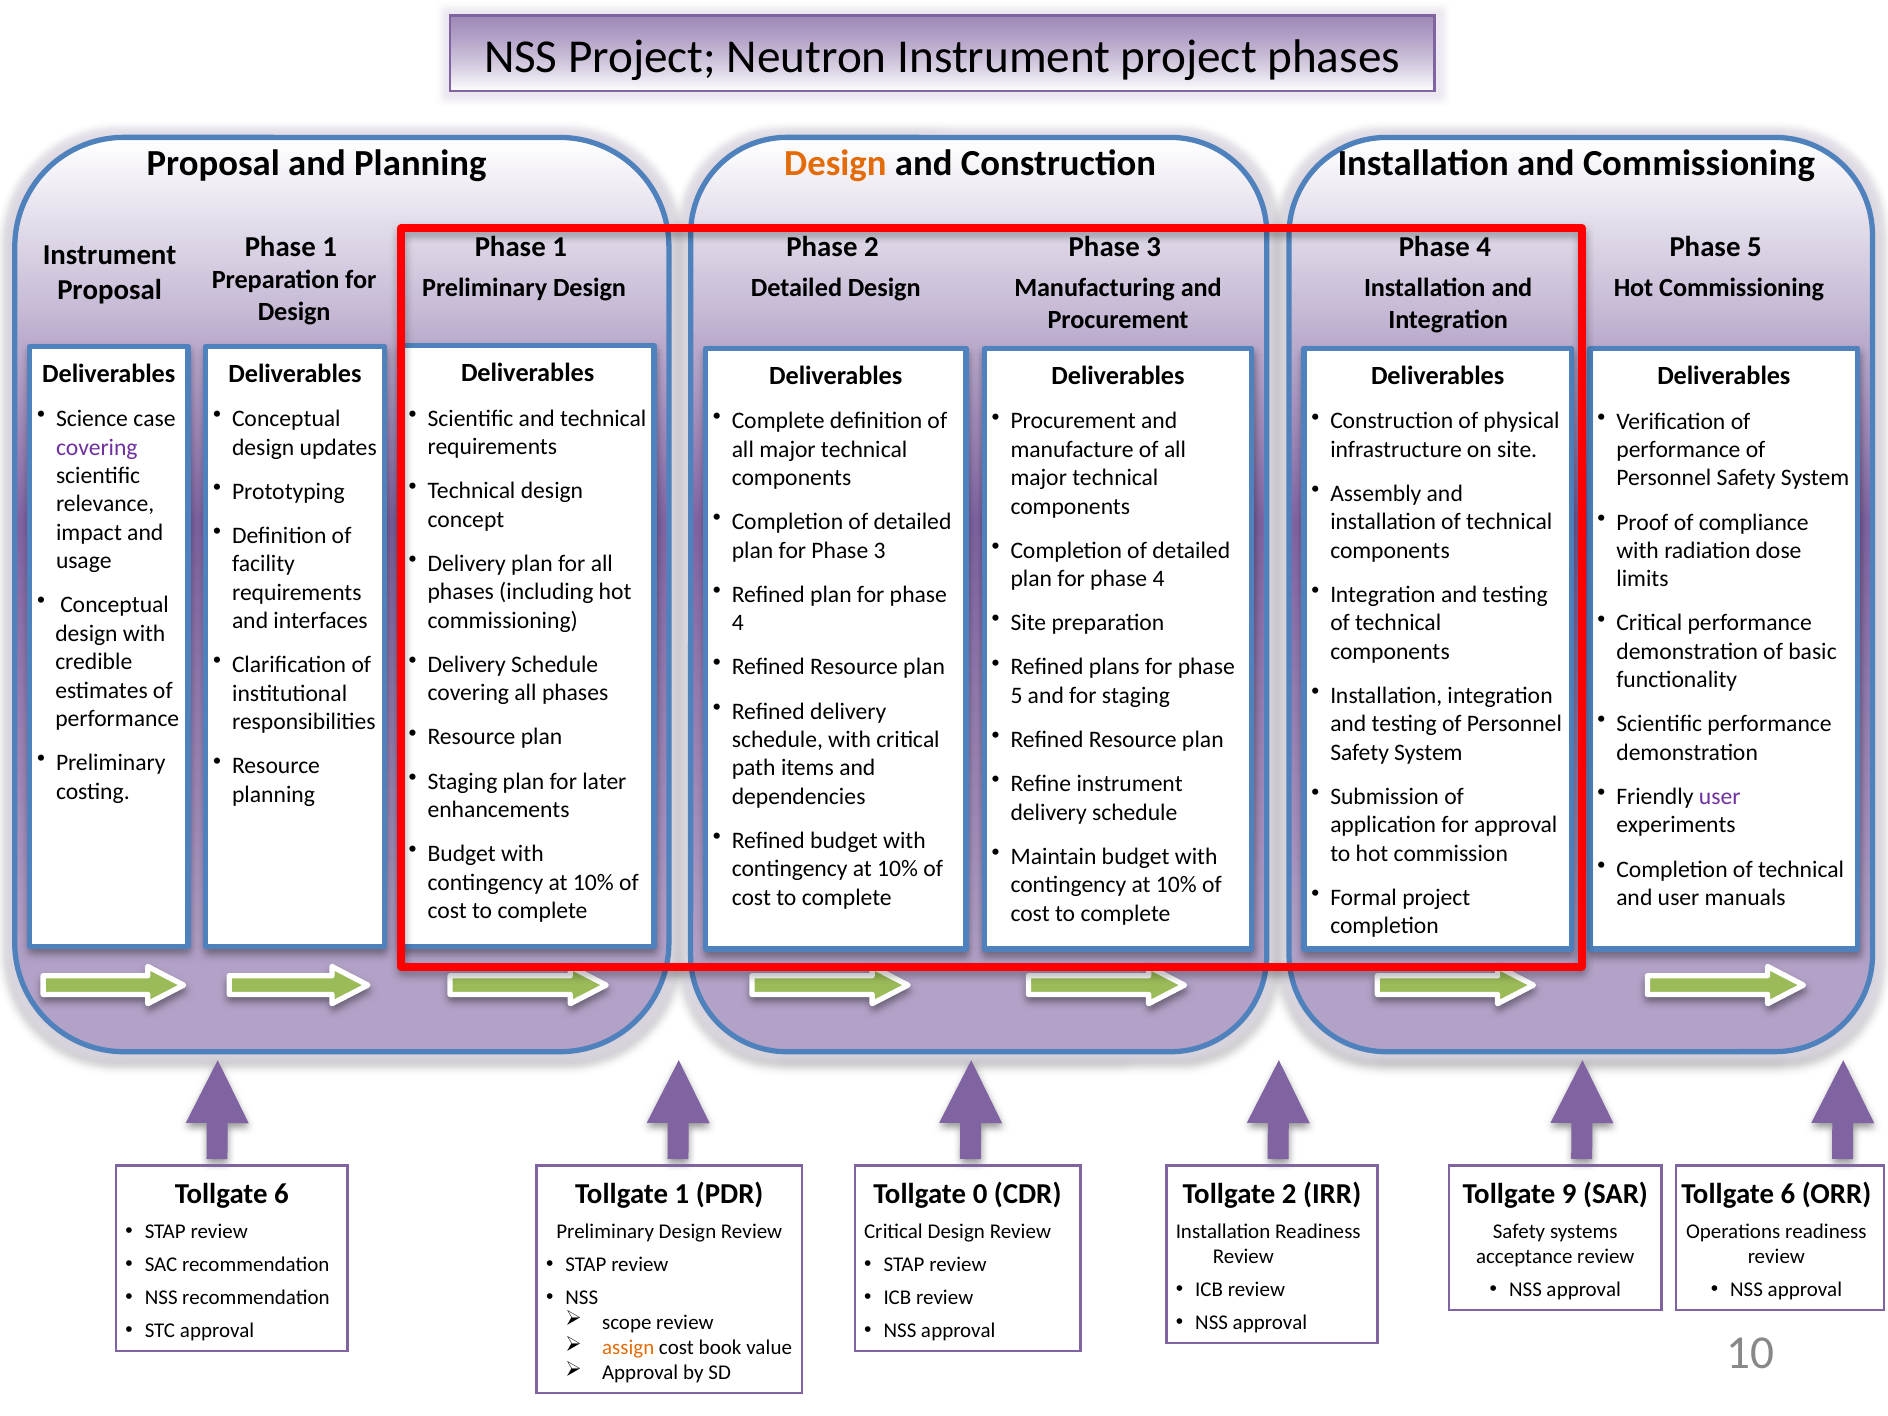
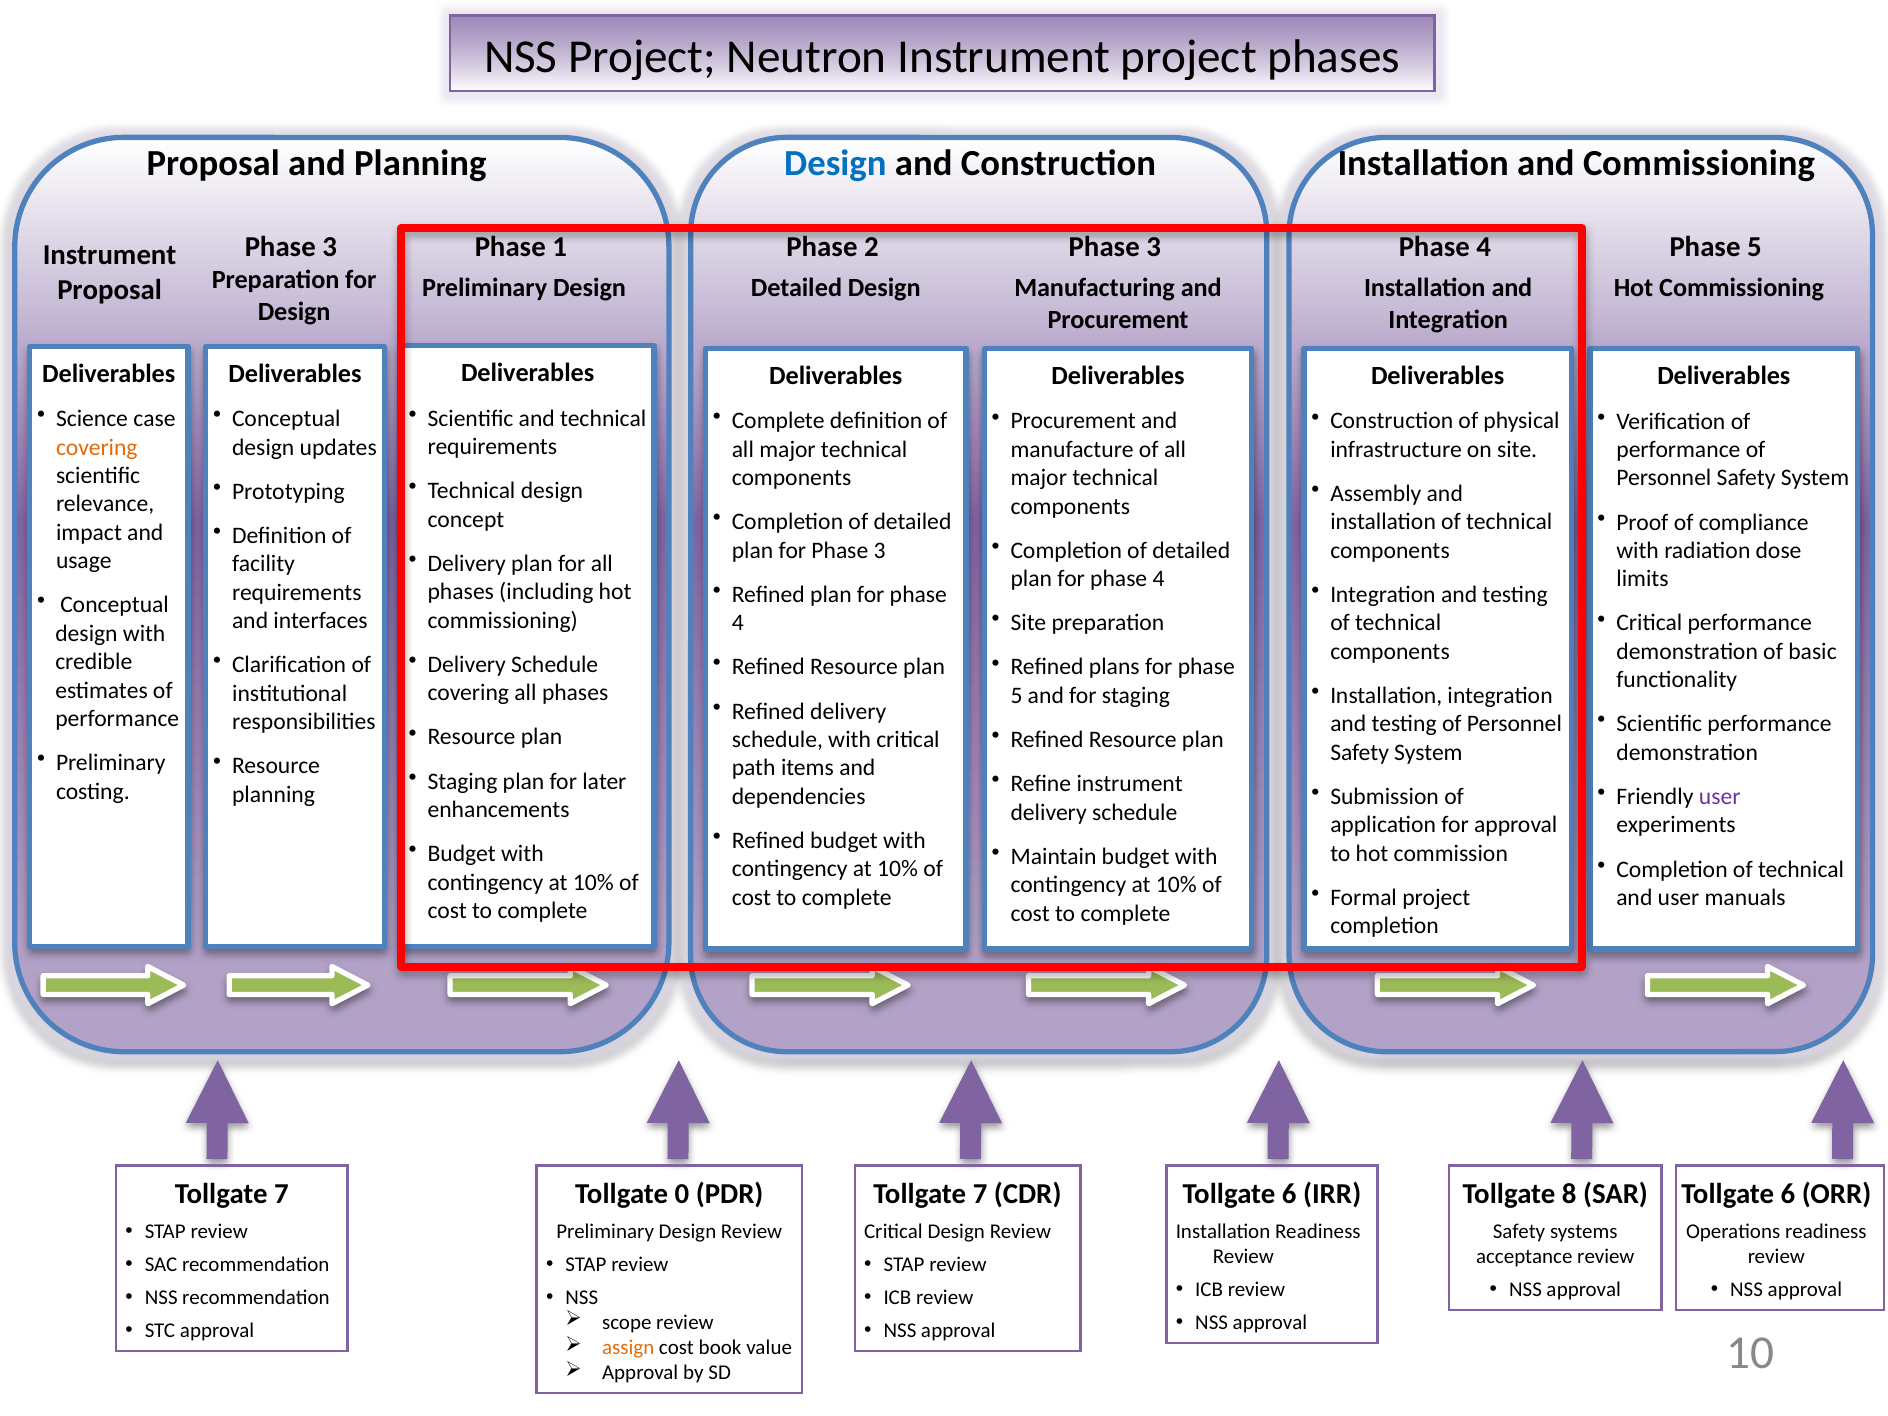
Design colour: orange -> blue (835, 163)
1: 1 -> 3 (330, 247)
covering colour: purple -> orange (97, 447)
6: 6 -> 7 (282, 1194)
Tollgate 1: 1 -> 0 (682, 1194)
0: 0 -> 7 (980, 1194)
2: 2 -> 6 (1289, 1194)
9: 9 -> 8 (1569, 1194)
